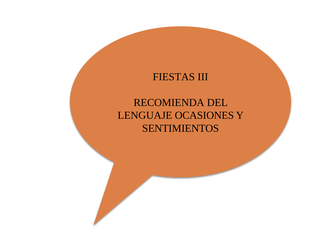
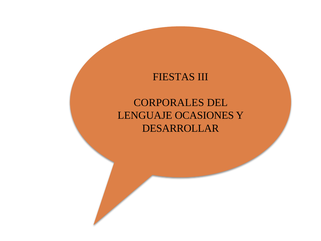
RECOMIENDA: RECOMIENDA -> CORPORALES (169, 102)
SENTIMIENTOS: SENTIMIENTOS -> DESARROLLAR (181, 128)
